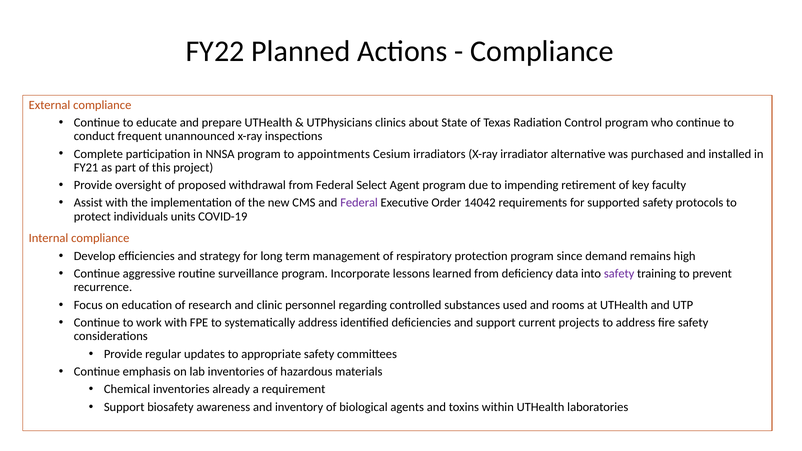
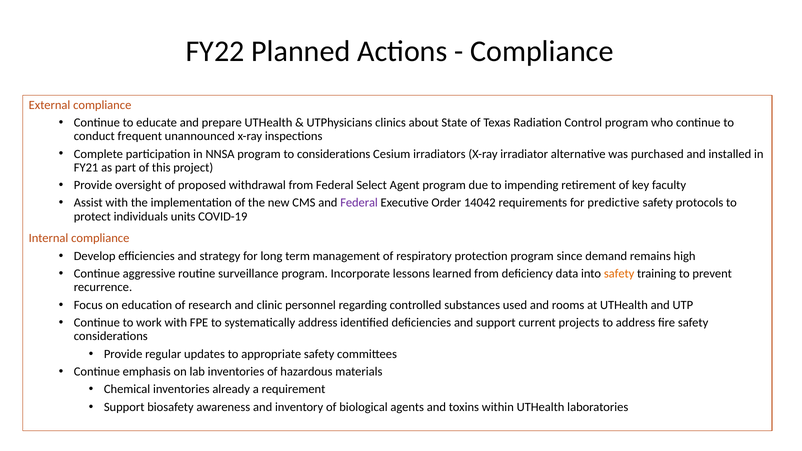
to appointments: appointments -> considerations (334, 154)
supported: supported -> predictive (613, 203)
safety colour: purple -> orange (619, 274)
